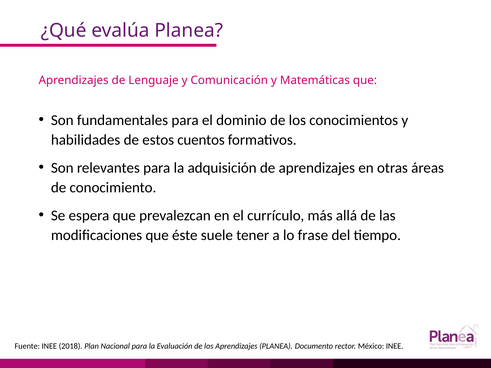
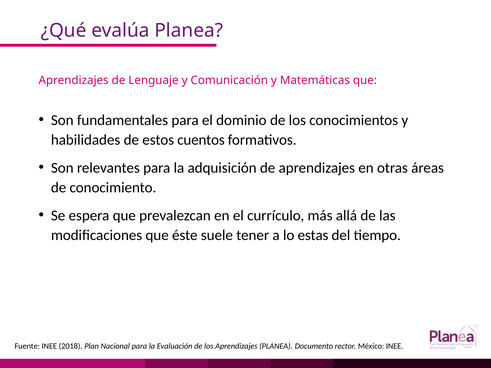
frase: frase -> estas (313, 235)
